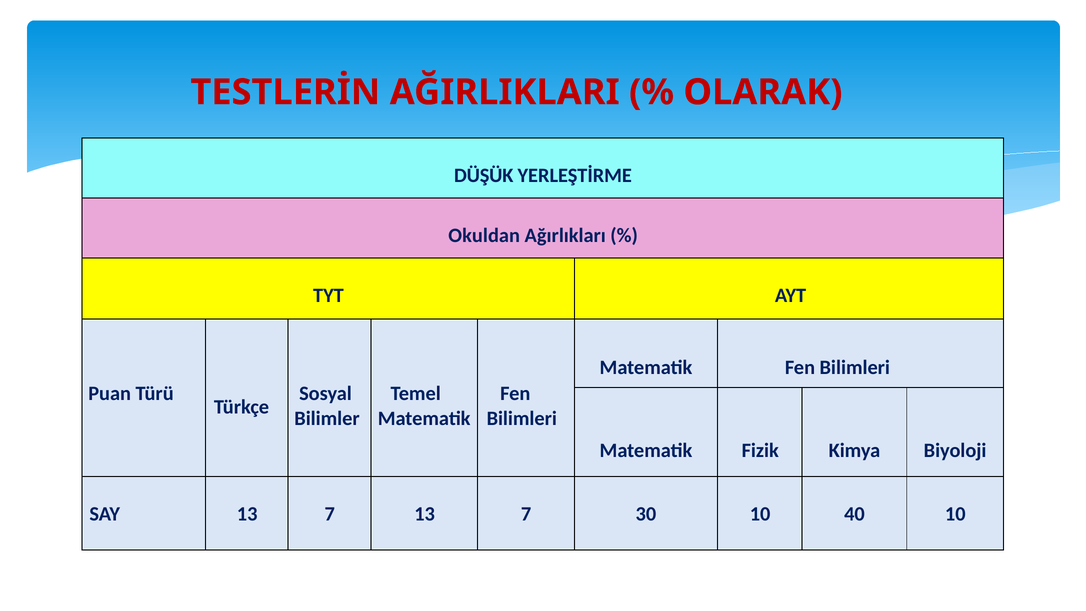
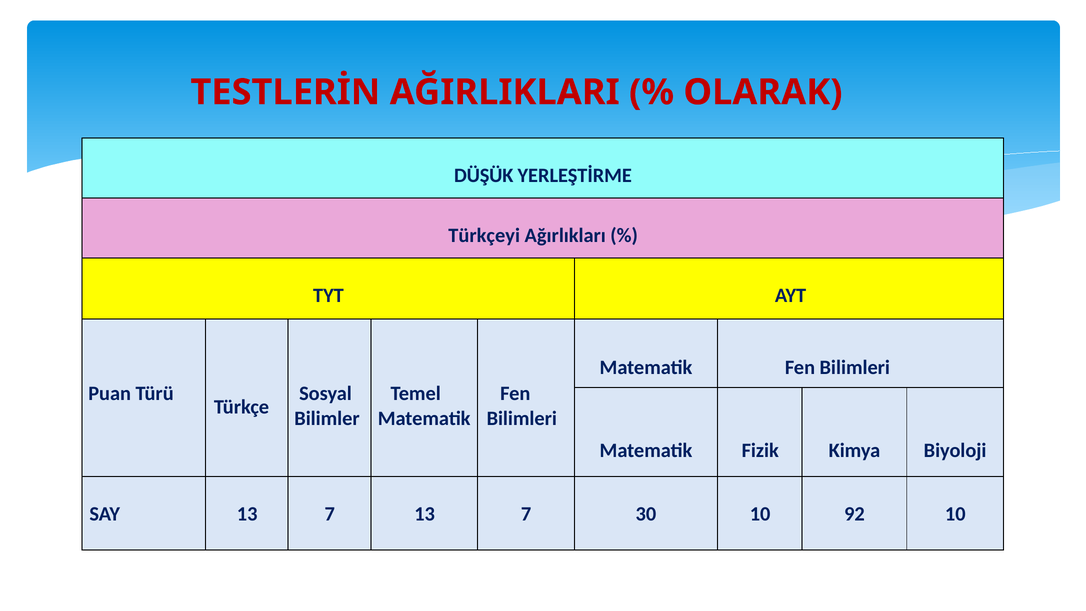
Okuldan: Okuldan -> Türkçeyi (484, 236)
40: 40 -> 92 (854, 514)
